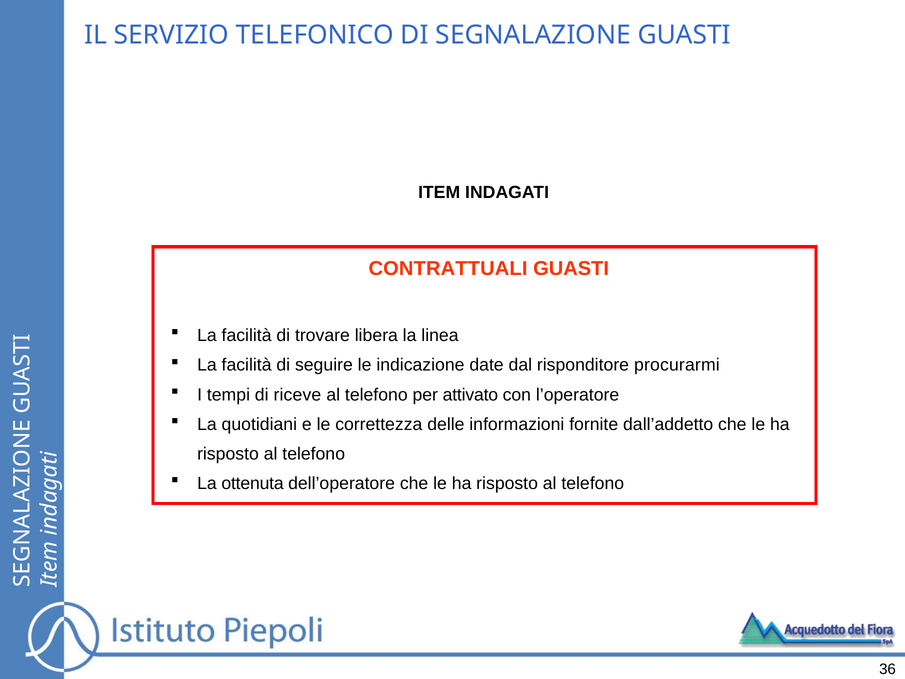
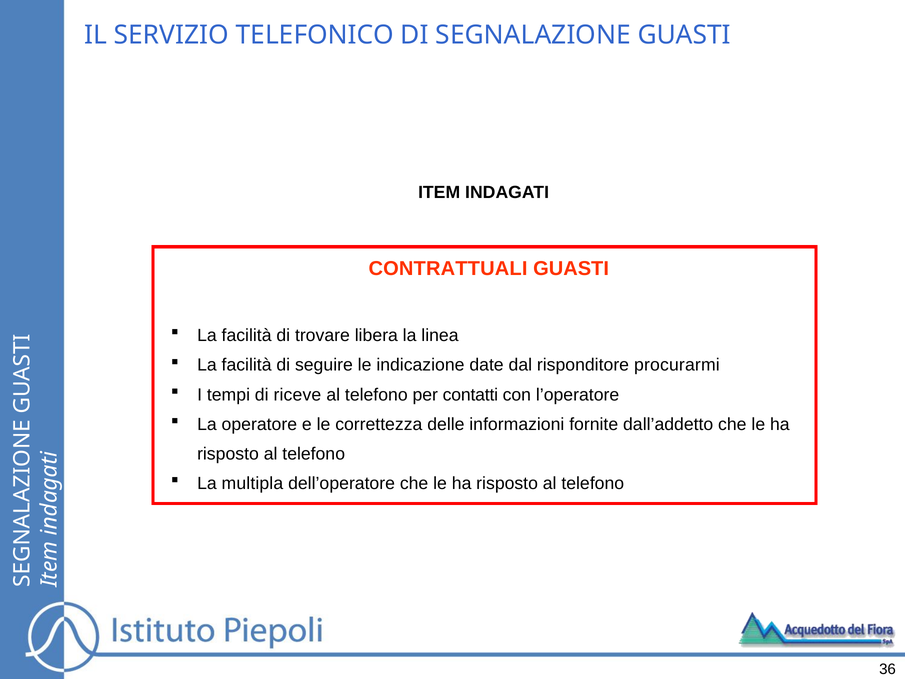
attivato: attivato -> contatti (470, 395)
quotidiani: quotidiani -> operatore (259, 424)
ottenuta: ottenuta -> multipla (252, 483)
